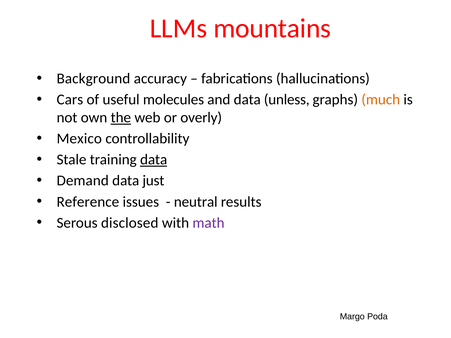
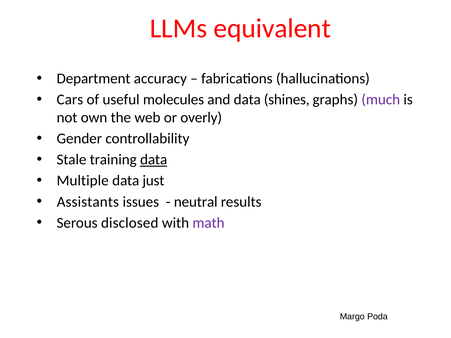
mountains: mountains -> equivalent (272, 29)
Background: Background -> Department (94, 79)
unless: unless -> shines (287, 100)
much colour: orange -> purple (381, 100)
the underline: present -> none (121, 118)
Mexico: Mexico -> Gender (79, 139)
Demand: Demand -> Multiple (83, 181)
Reference: Reference -> Assistants (88, 202)
